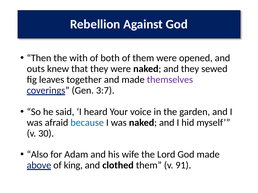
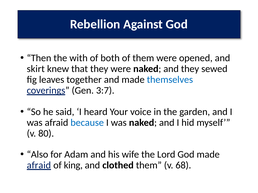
outs: outs -> skirt (36, 69)
themselves colour: purple -> blue (170, 80)
30: 30 -> 80 (46, 134)
above: above -> afraid (39, 166)
91: 91 -> 68 (183, 166)
